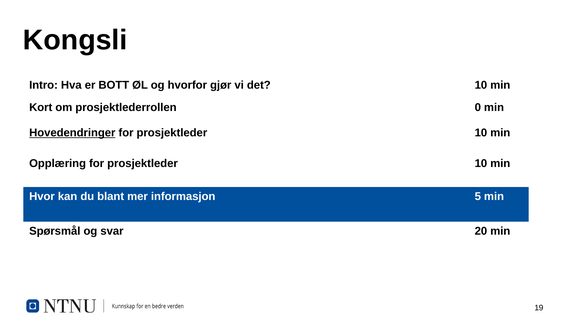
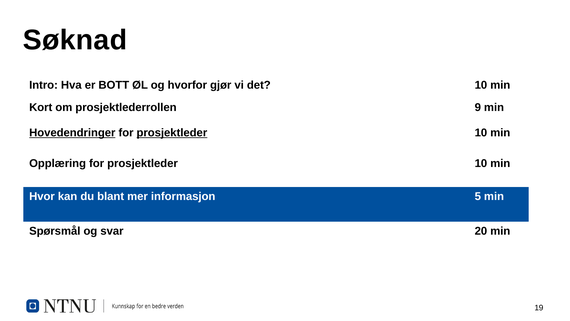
Kongsli: Kongsli -> Søknad (75, 40)
0: 0 -> 9 (478, 107)
prosjektleder underline: none -> present (172, 133)
